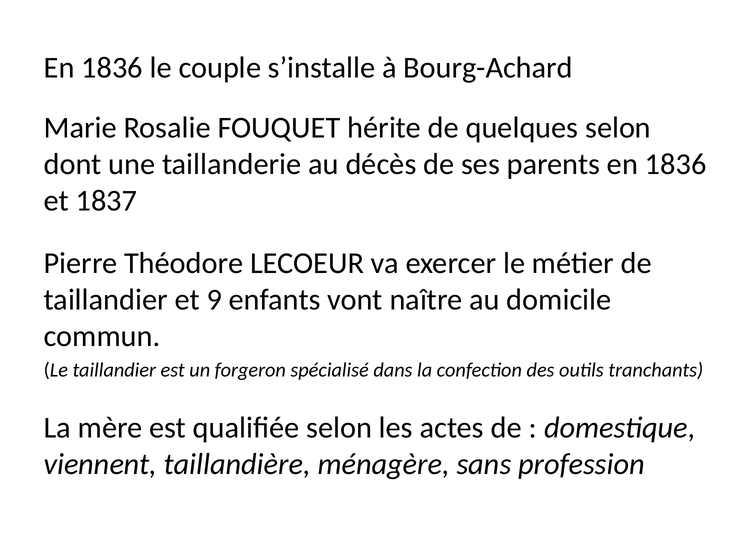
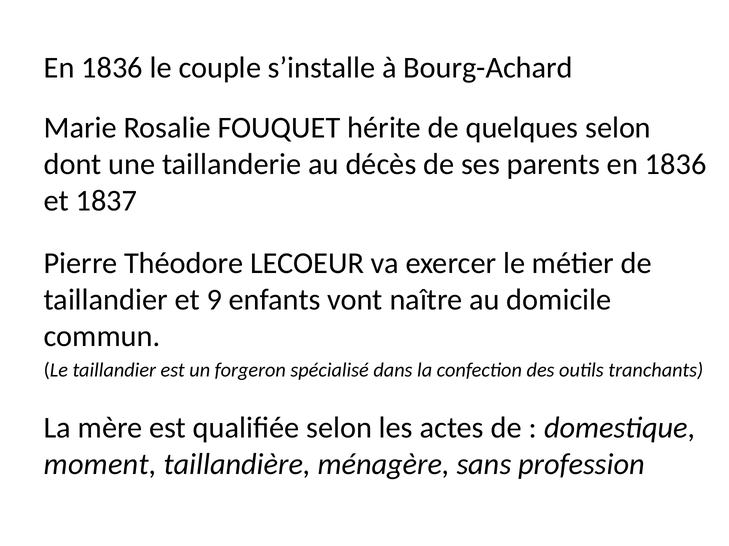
viennent: viennent -> moment (100, 465)
